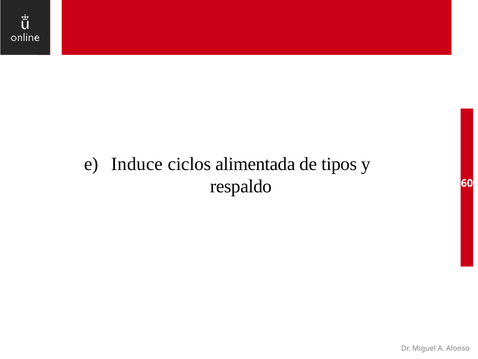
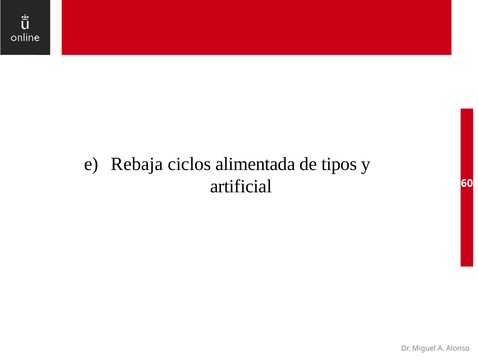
Induce: Induce -> Rebaja (137, 164)
respaldo: respaldo -> artificial (241, 186)
